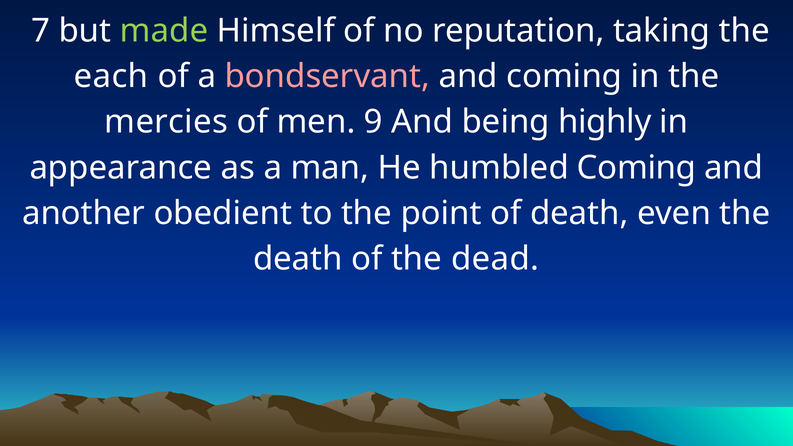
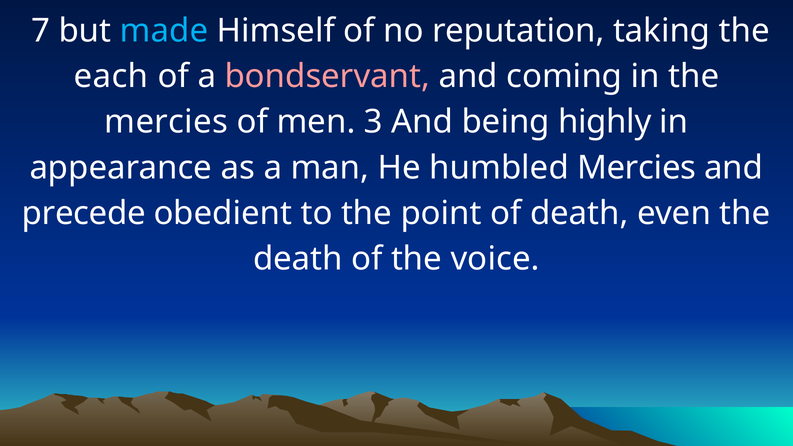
made colour: light green -> light blue (164, 31)
9: 9 -> 3 (373, 122)
humbled Coming: Coming -> Mercies (637, 168)
another: another -> precede (84, 213)
dead: dead -> voice (495, 259)
